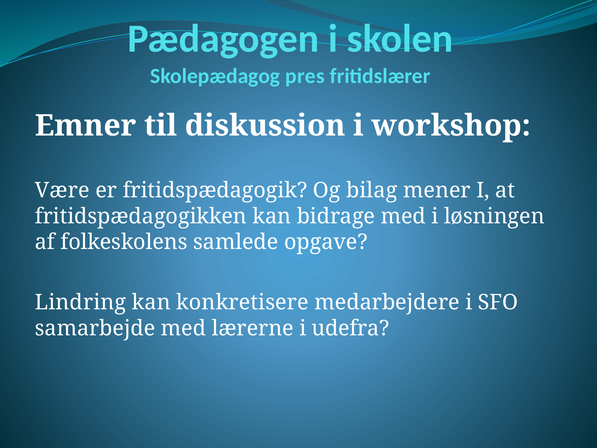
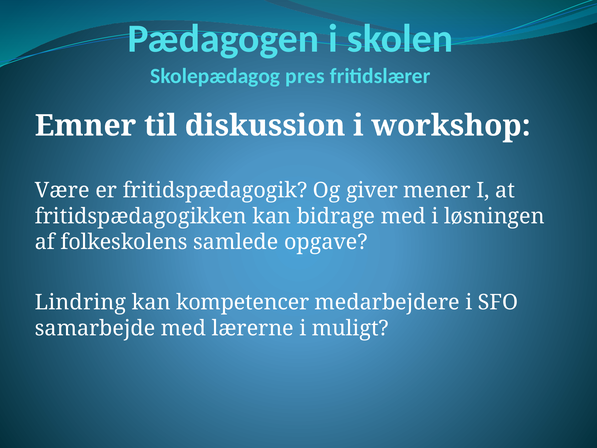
bilag: bilag -> giver (372, 190)
konkretisere: konkretisere -> kompetencer (243, 302)
udefra: udefra -> muligt (350, 328)
